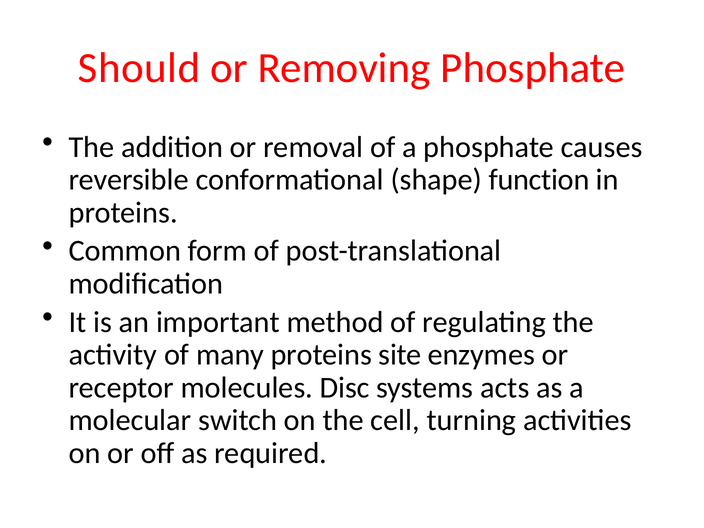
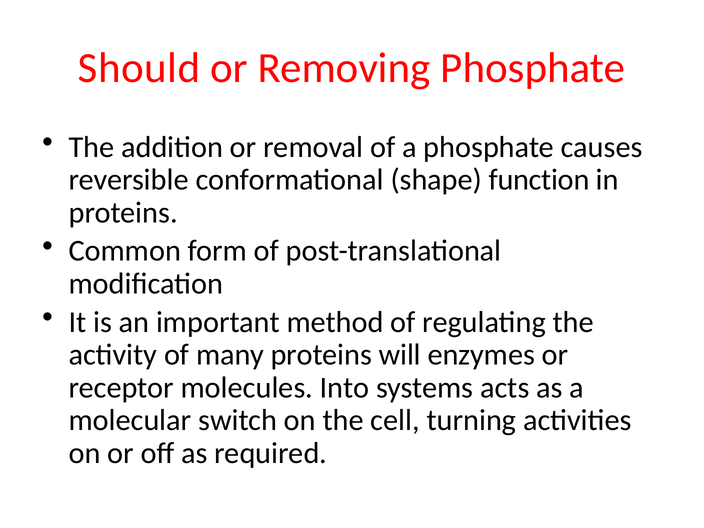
site: site -> will (400, 355)
Disc: Disc -> Into (345, 388)
